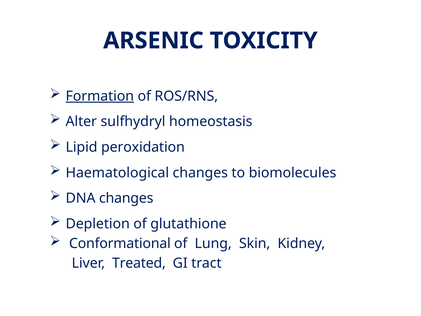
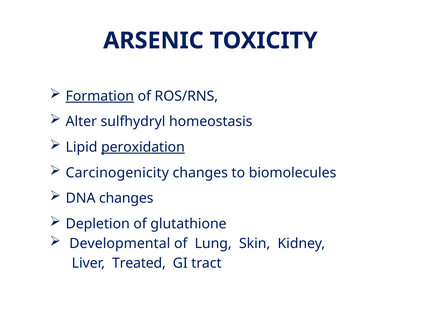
peroxidation underline: none -> present (143, 147)
Haematological: Haematological -> Carcinogenicity (117, 173)
Conformational: Conformational -> Developmental (120, 243)
